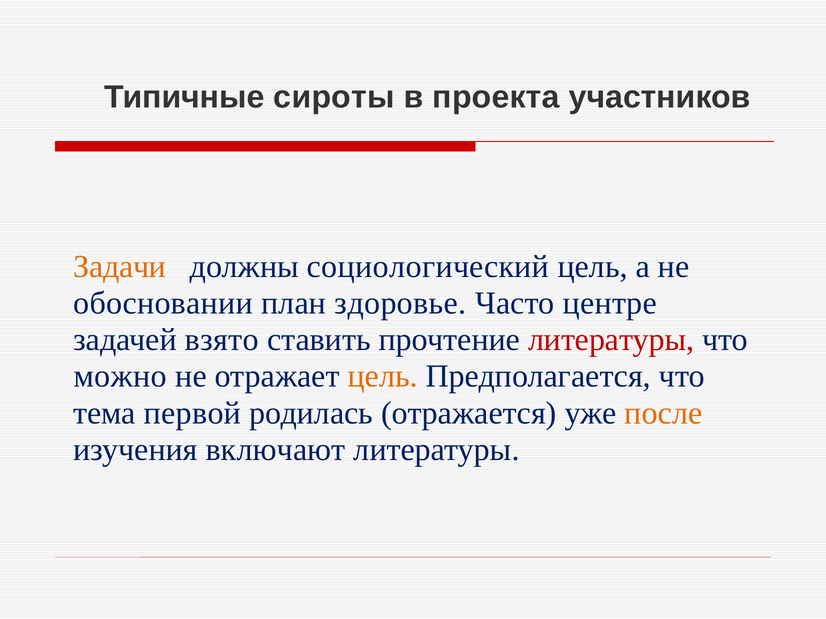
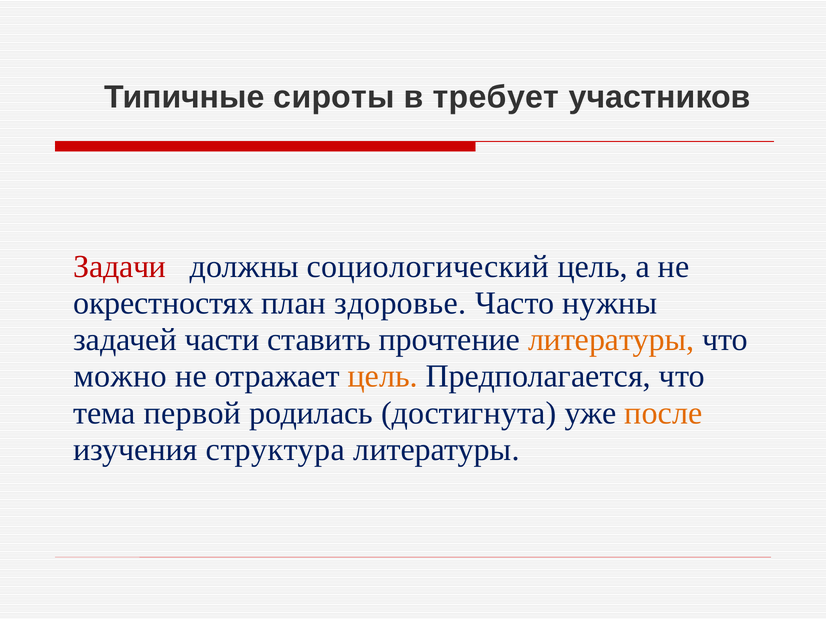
проекта: проекта -> требует (496, 97)
Задачи colour: orange -> red (120, 267)
обосновании: обосновании -> окрестностях (163, 303)
центре: центре -> нужны (610, 303)
взято: взято -> части (222, 340)
литературы colour: red -> orange (611, 340)
отражается: отражается -> достигнута (469, 413)
включают: включают -> структура (275, 450)
